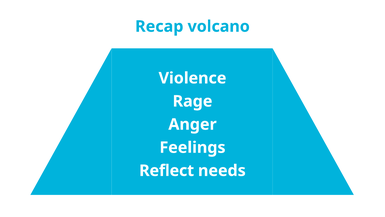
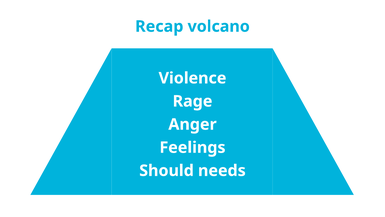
Reflect: Reflect -> Should (167, 170)
